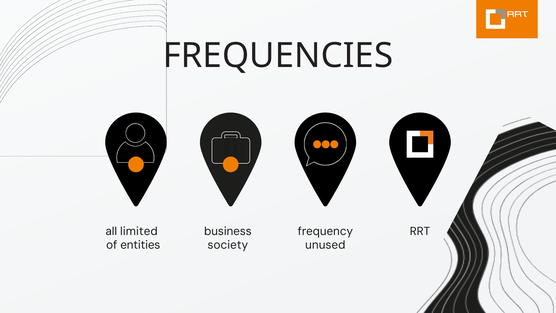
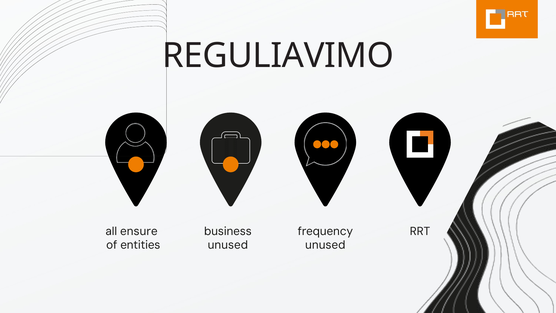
FREQUENCIES: FREQUENCIES -> REGULIAVIMO (278, 56)
limited: limited -> ensure (139, 231)
society: society -> unused (228, 245)
